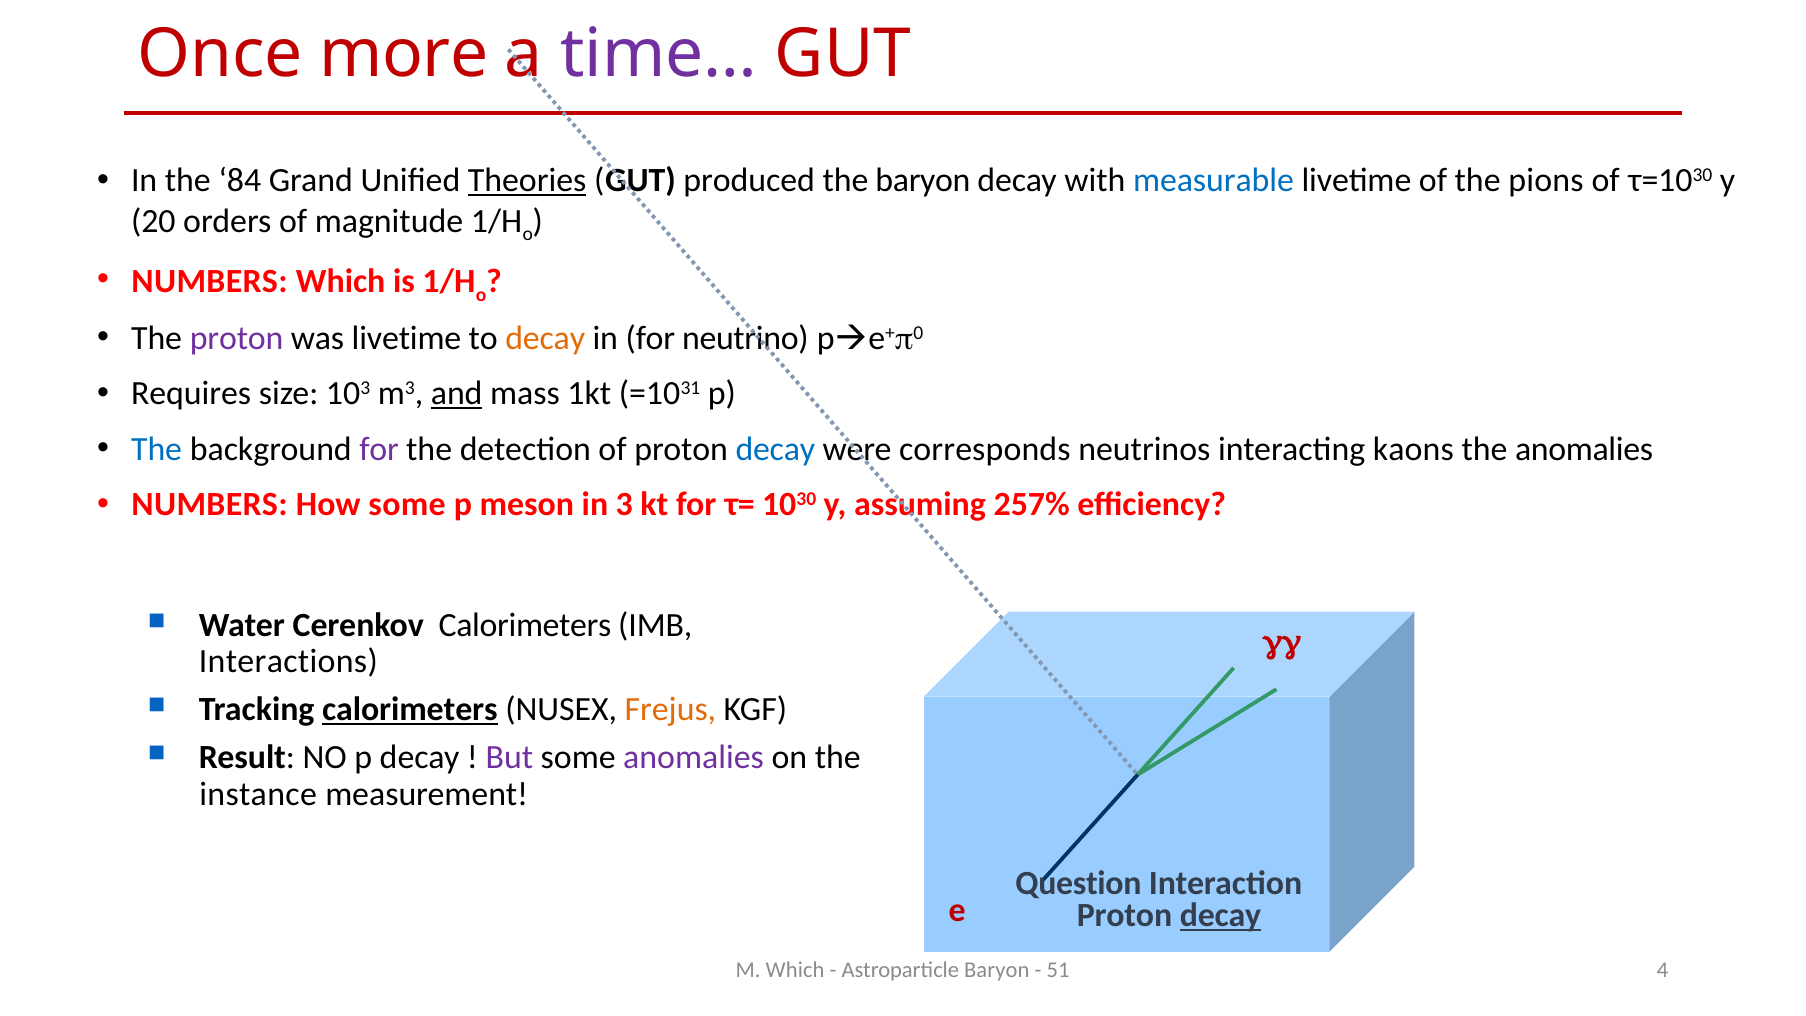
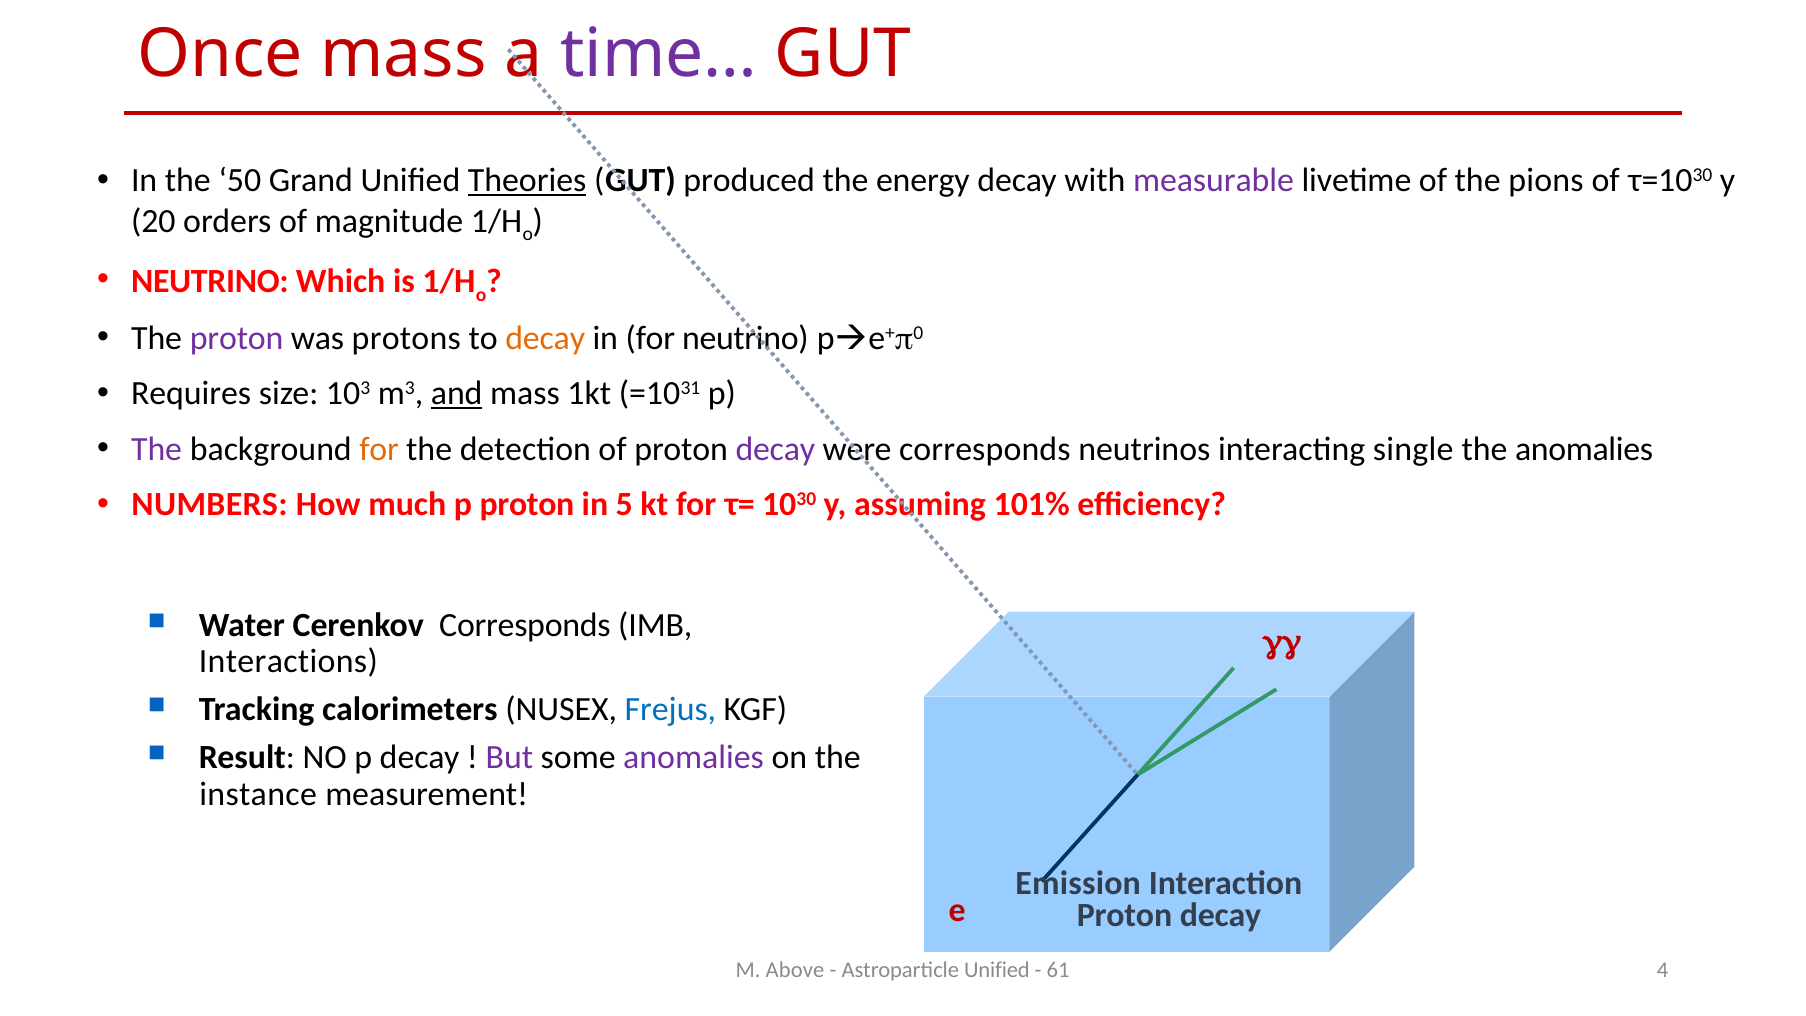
Once more: more -> mass (404, 54)
84: 84 -> 50 (240, 181)
the baryon: baryon -> energy (923, 181)
measurable colour: blue -> purple (1214, 181)
NUMBERS: NUMBERS -> NEUTRINO (210, 282)
was livetime: livetime -> protons (406, 338)
The colour: blue -> purple (157, 449)
for colour: purple -> orange (379, 449)
decay colour: blue -> purple (775, 449)
kaons: kaons -> single (1413, 449)
How some: some -> much (407, 504)
p meson: meson -> proton (527, 504)
3: 3 -> 5 (624, 504)
257%: 257% -> 101% (1032, 504)
Cerenkov Calorimeters: Calorimeters -> Corresponds (525, 625)
calorimeters underline: present -> none (410, 710)
Frejus colour: orange -> blue (670, 710)
Question: Question -> Emission (1078, 884)
decay underline: present -> none (1221, 916)
M Which: Which -> Above (795, 970)
Astroparticle Baryon: Baryon -> Unified (997, 970)
51: 51 -> 61 (1058, 970)
